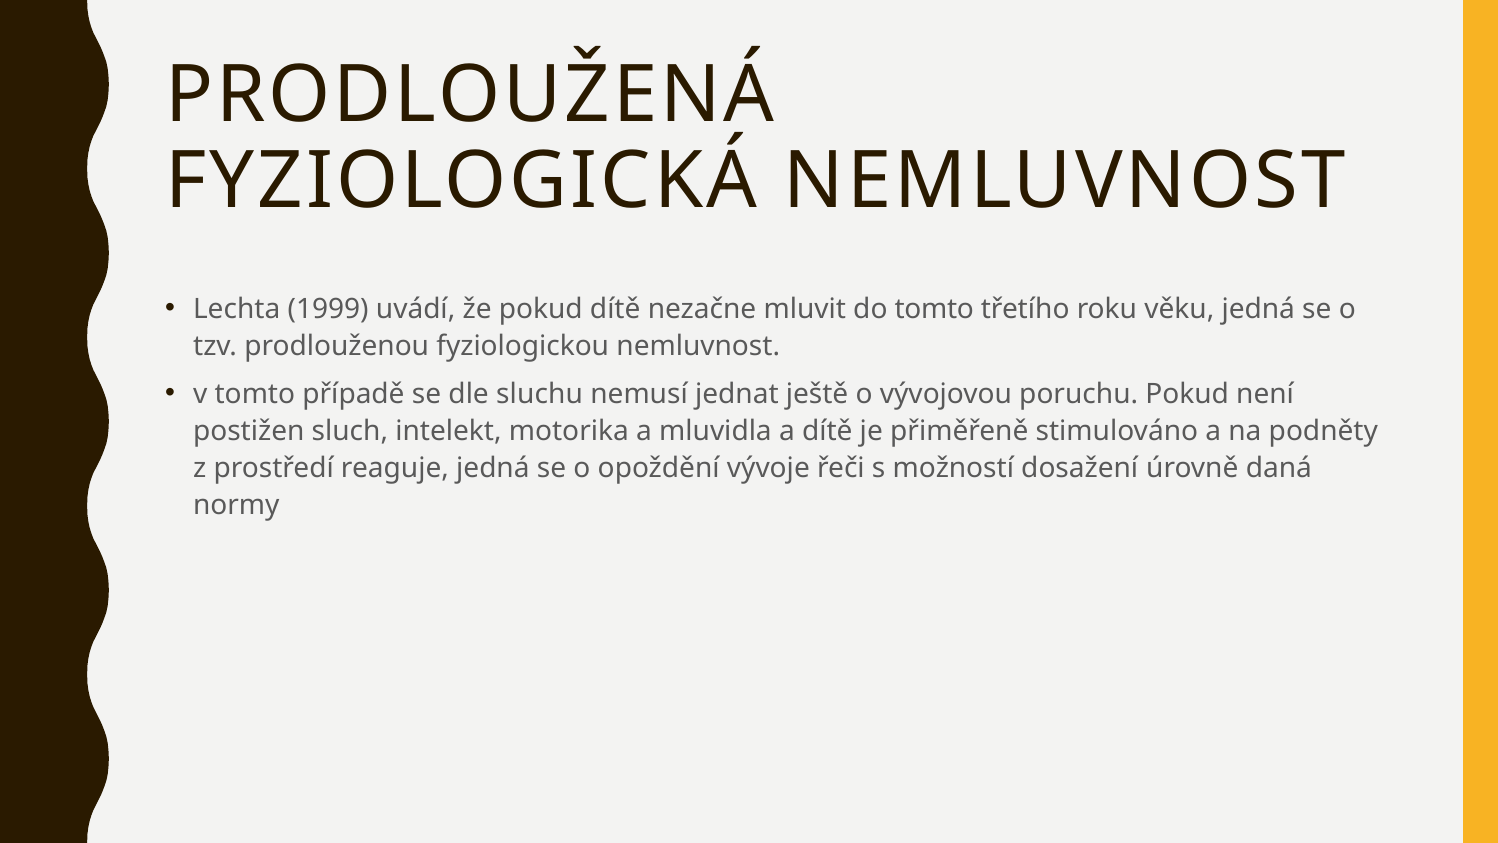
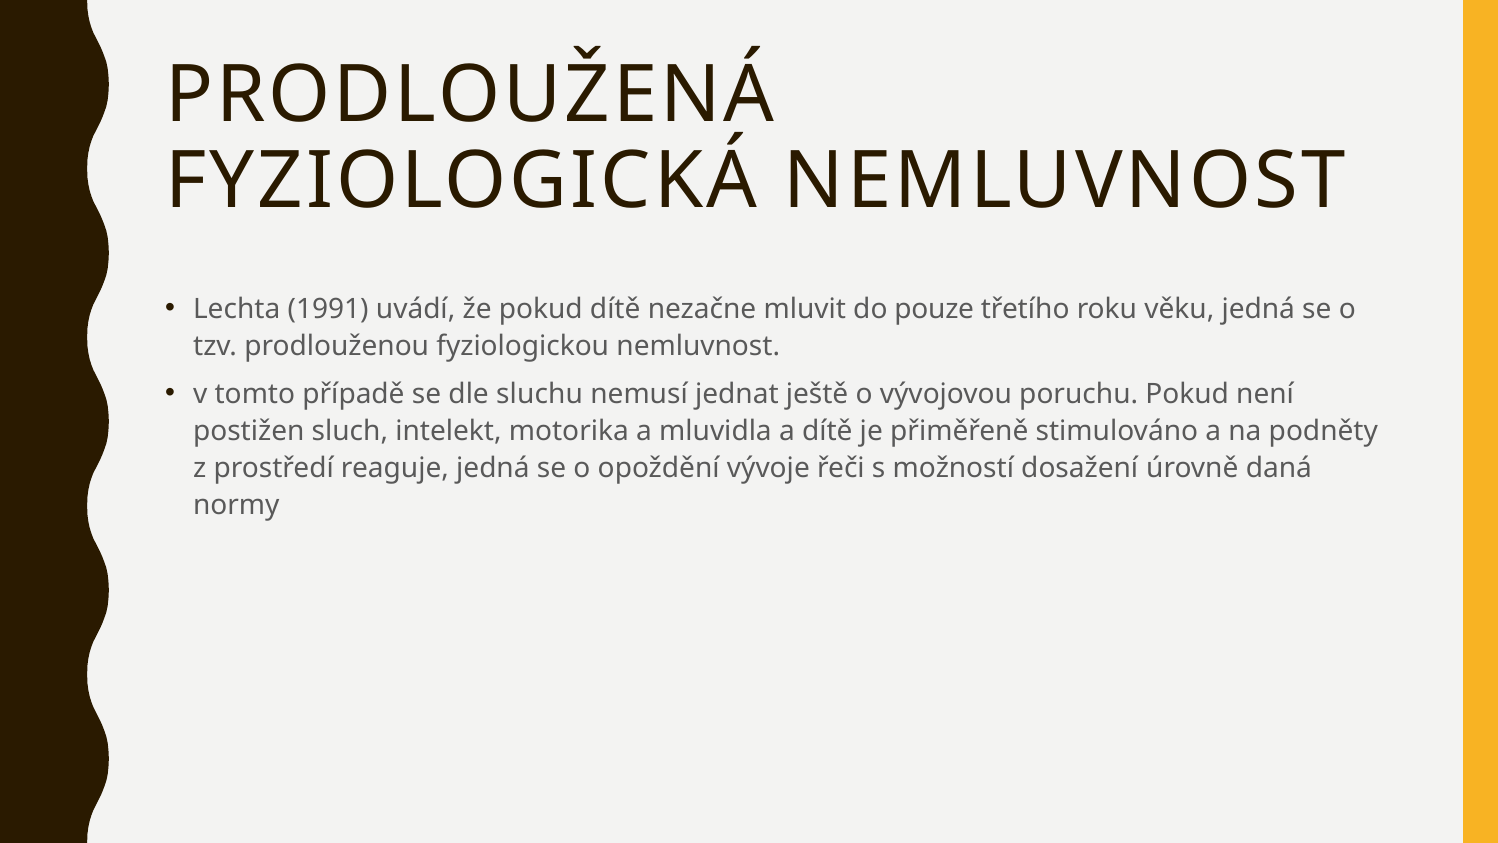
1999: 1999 -> 1991 (328, 309)
do tomto: tomto -> pouze (934, 309)
